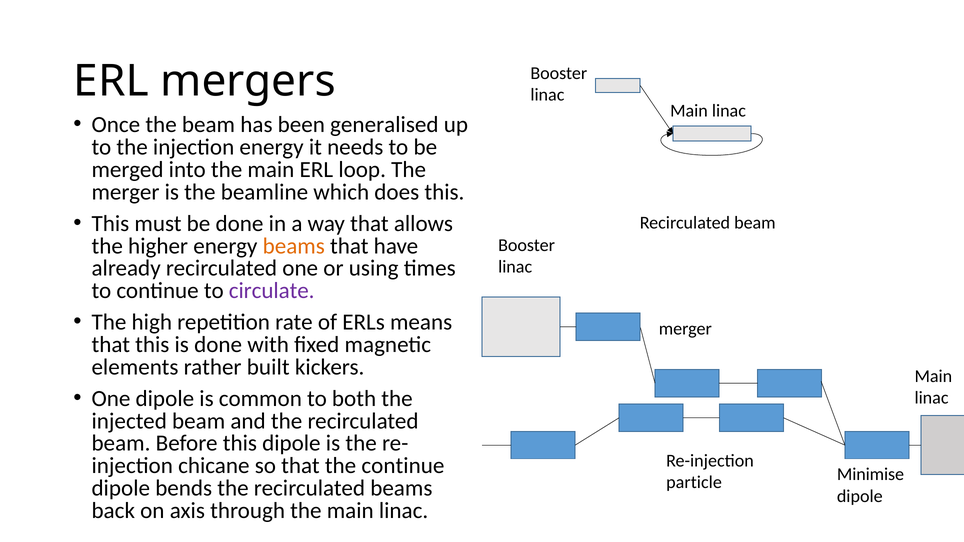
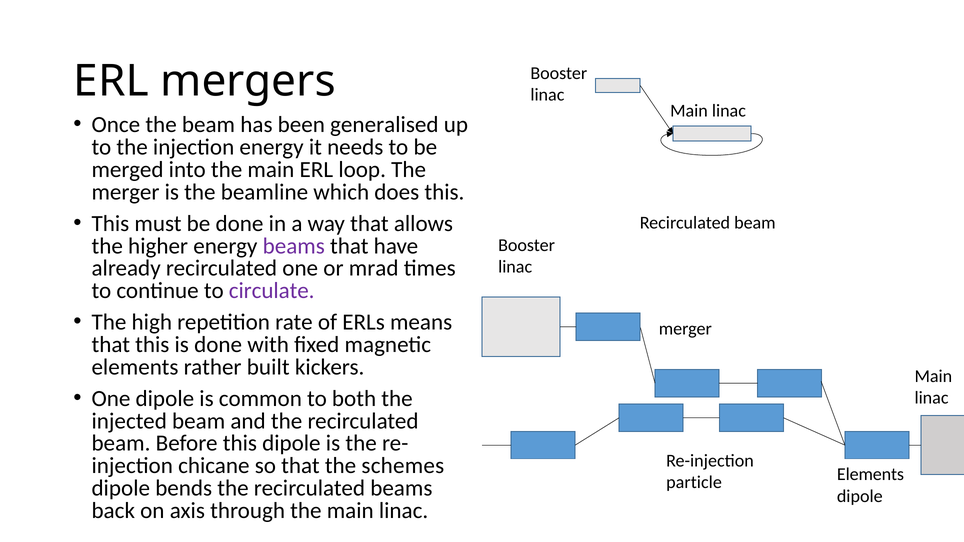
beams colour: orange -> purple (294, 246)
using: using -> mrad (374, 268)
the continue: continue -> schemes (403, 466)
Minimise: Minimise -> Elements (870, 475)
